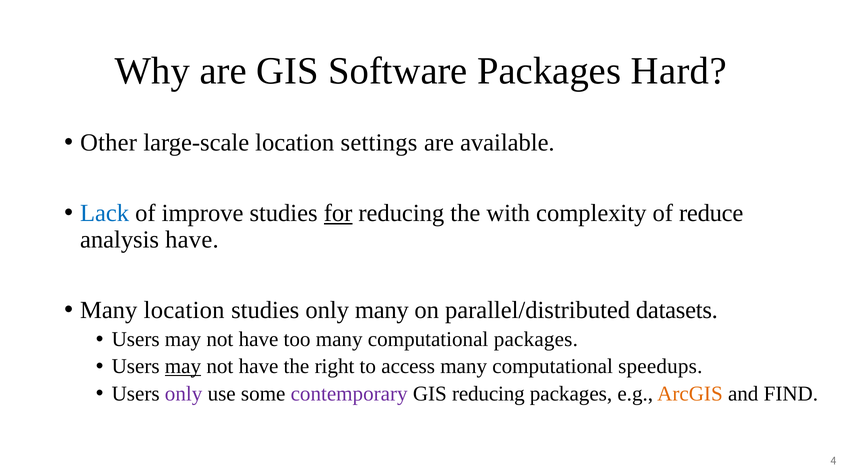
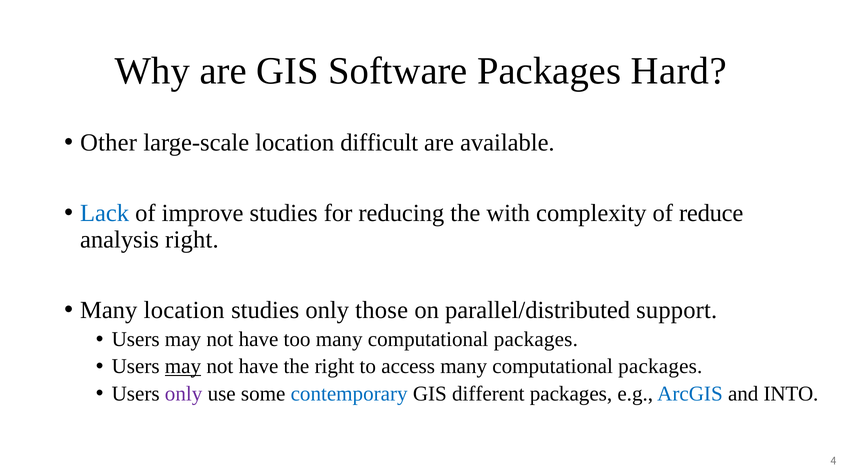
settings: settings -> difficult (379, 143)
for underline: present -> none (338, 213)
analysis have: have -> right (192, 240)
only many: many -> those (382, 310)
datasets: datasets -> support (677, 310)
access many computational speedups: speedups -> packages (660, 367)
contemporary colour: purple -> blue (349, 394)
GIS reducing: reducing -> different (488, 394)
ArcGIS colour: orange -> blue (690, 394)
FIND: FIND -> INTO (791, 394)
